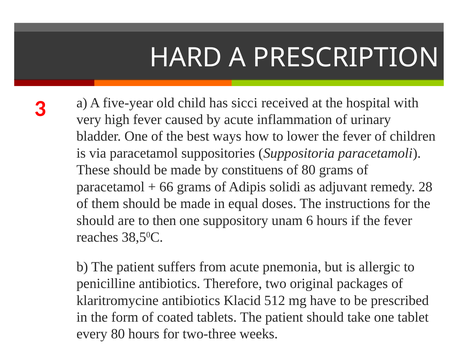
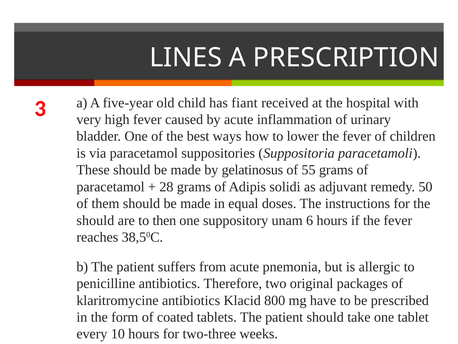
HARD: HARD -> LINES (186, 58)
sicci: sicci -> fiant (244, 103)
constituens: constituens -> gelatinosus (252, 170)
of 80: 80 -> 55 (309, 170)
66: 66 -> 28 (166, 186)
28: 28 -> 50 (426, 186)
512: 512 -> 800 (275, 300)
every 80: 80 -> 10 (118, 334)
